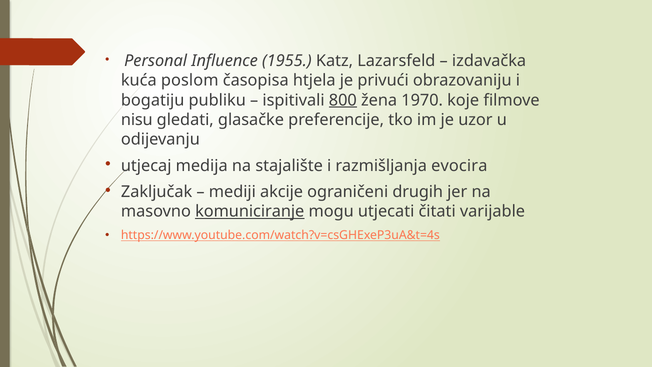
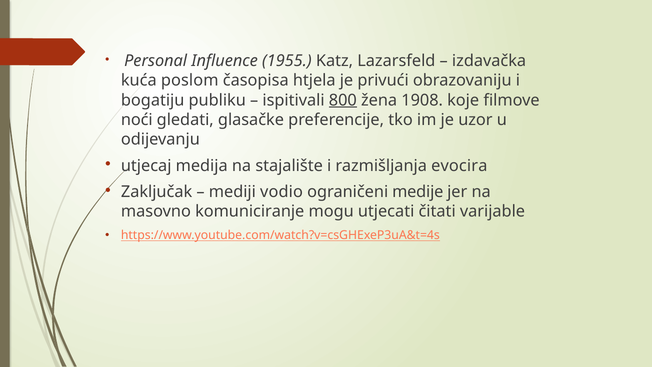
1970: 1970 -> 1908 (422, 100)
nisu: nisu -> noći (137, 120)
akcije: akcije -> vodio (281, 192)
drugih: drugih -> medije (418, 192)
komuniciranje underline: present -> none (250, 211)
